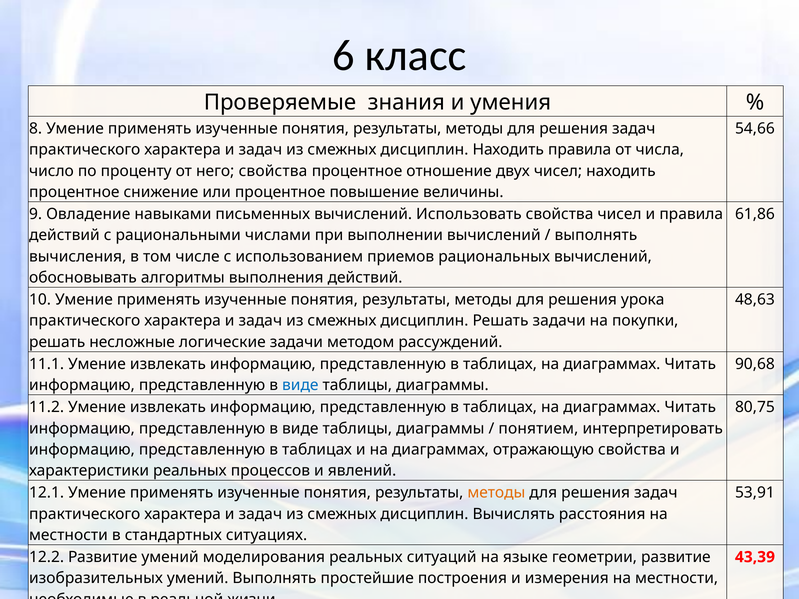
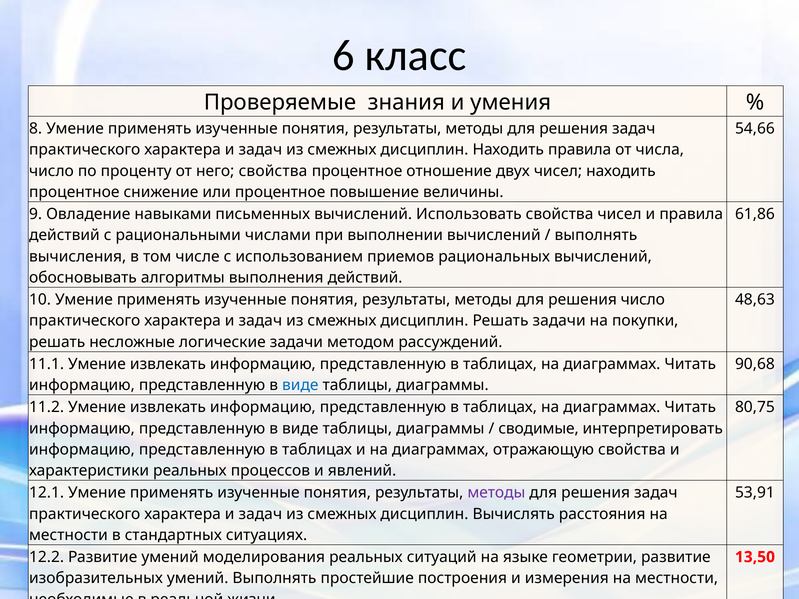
решения урока: урока -> число (643, 300)
понятием: понятием -> сводимые (539, 429)
методы colour: orange -> purple (496, 493)
43,39: 43,39 -> 13,50 (755, 557)
